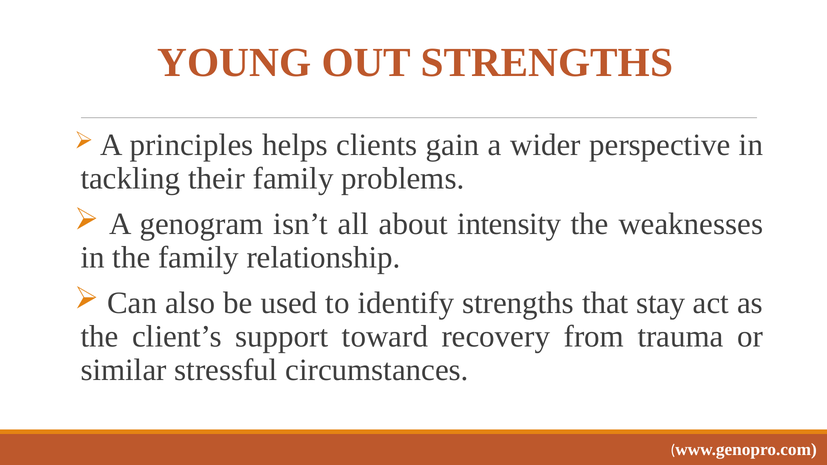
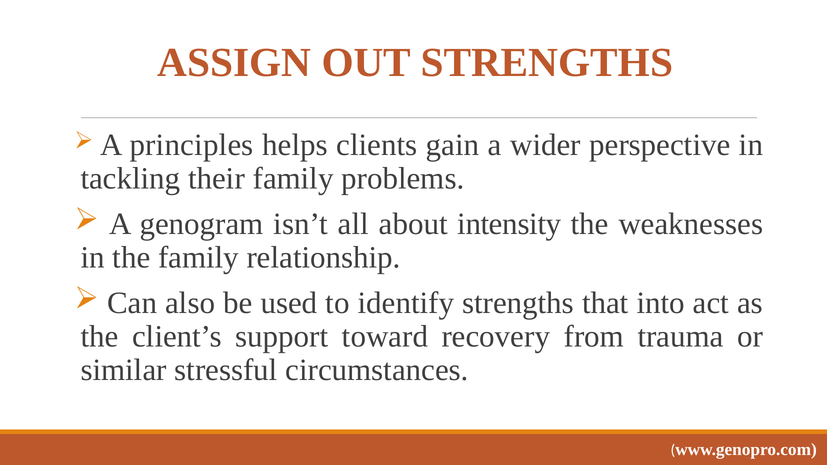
YOUNG: YOUNG -> ASSIGN (234, 63)
stay: stay -> into (661, 303)
